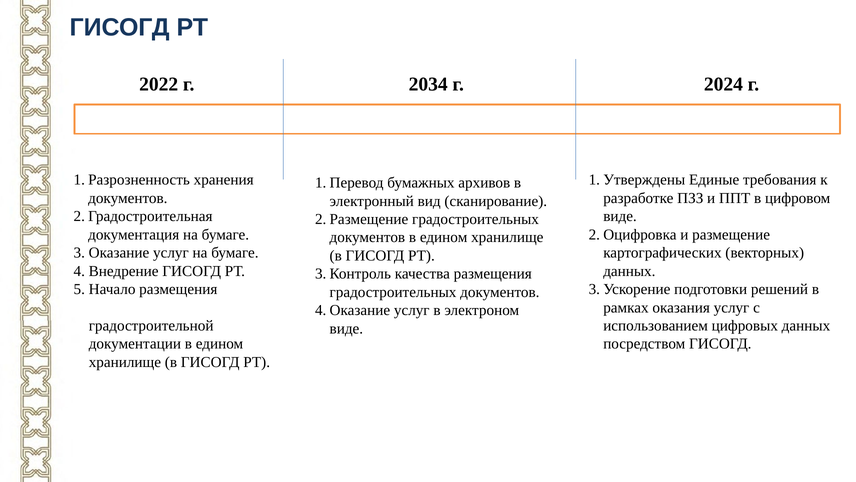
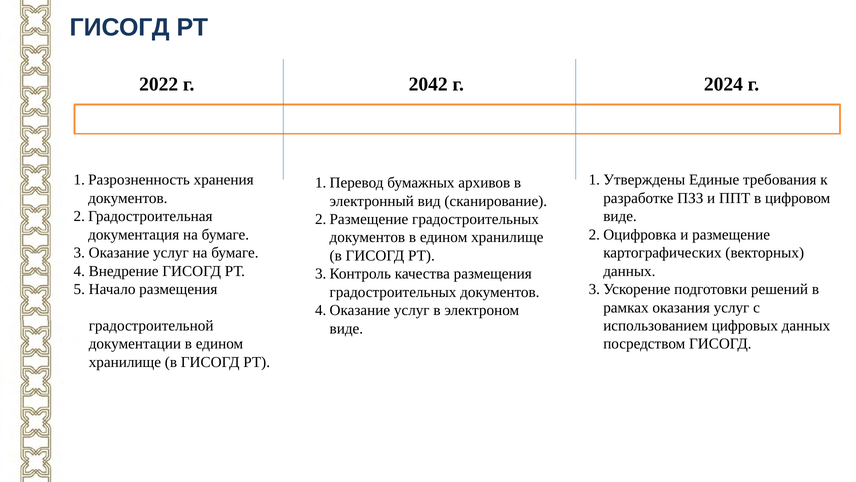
2034: 2034 -> 2042 (428, 84)
